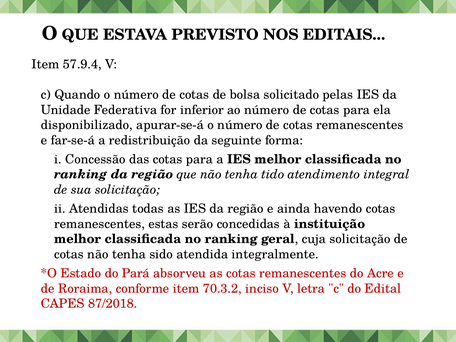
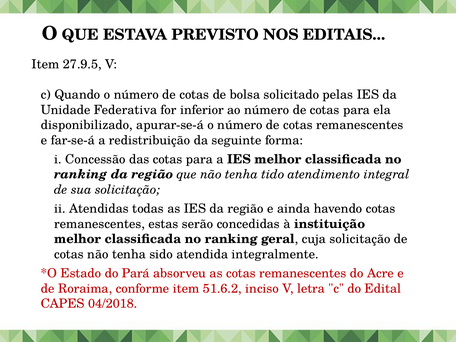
57.9.4: 57.9.4 -> 27.9.5 (82, 64)
70.3.2: 70.3.2 -> 51.6.2 (222, 289)
87/2018: 87/2018 -> 04/2018 (113, 304)
